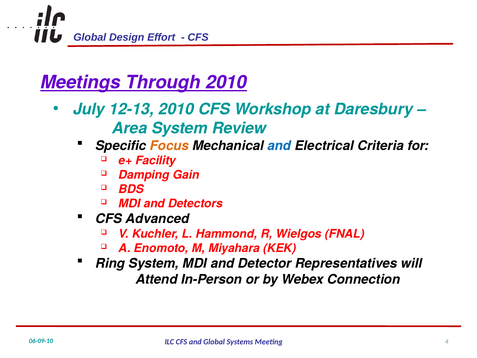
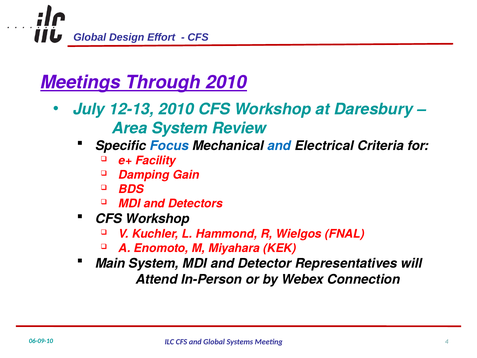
Focus colour: orange -> blue (169, 146)
Advanced: Advanced -> Workshop (158, 219)
Ring: Ring -> Main (110, 263)
